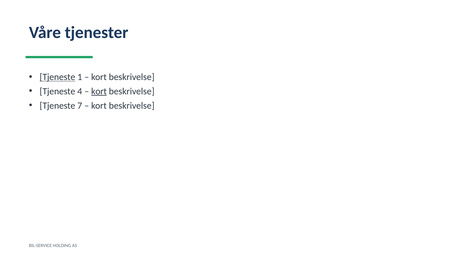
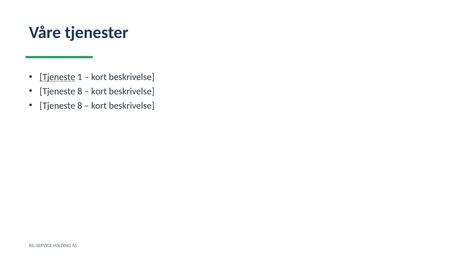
4: 4 -> 8 (80, 91)
kort underline: present -> none (99, 91)
7: 7 -> 8 (80, 106)
